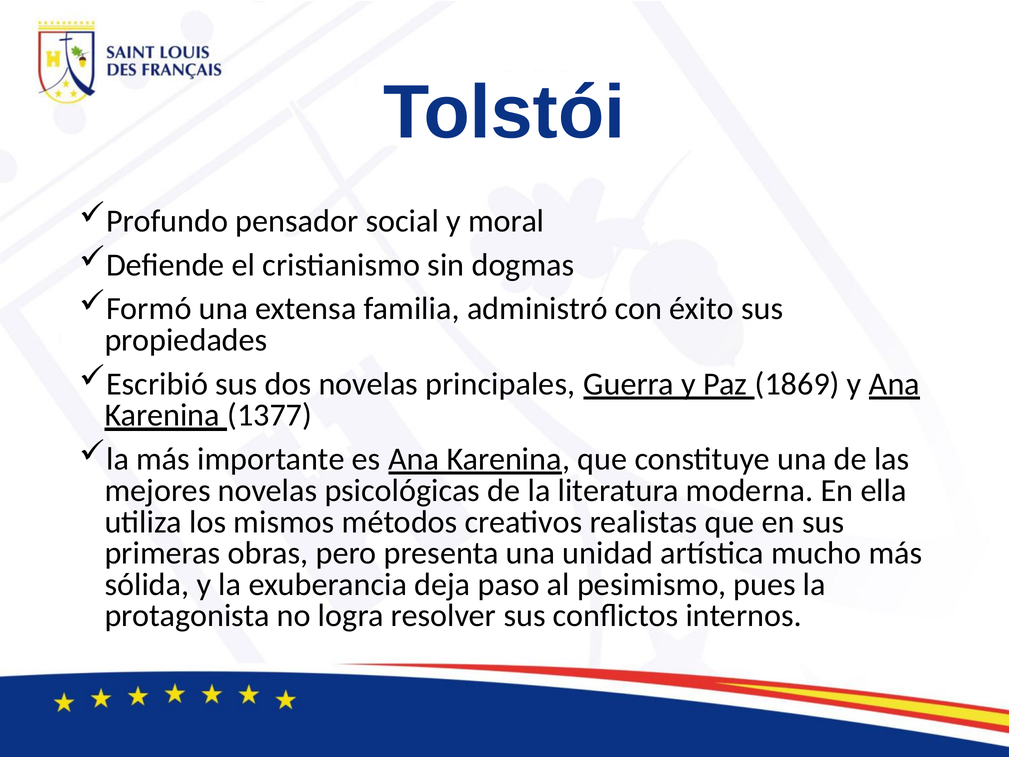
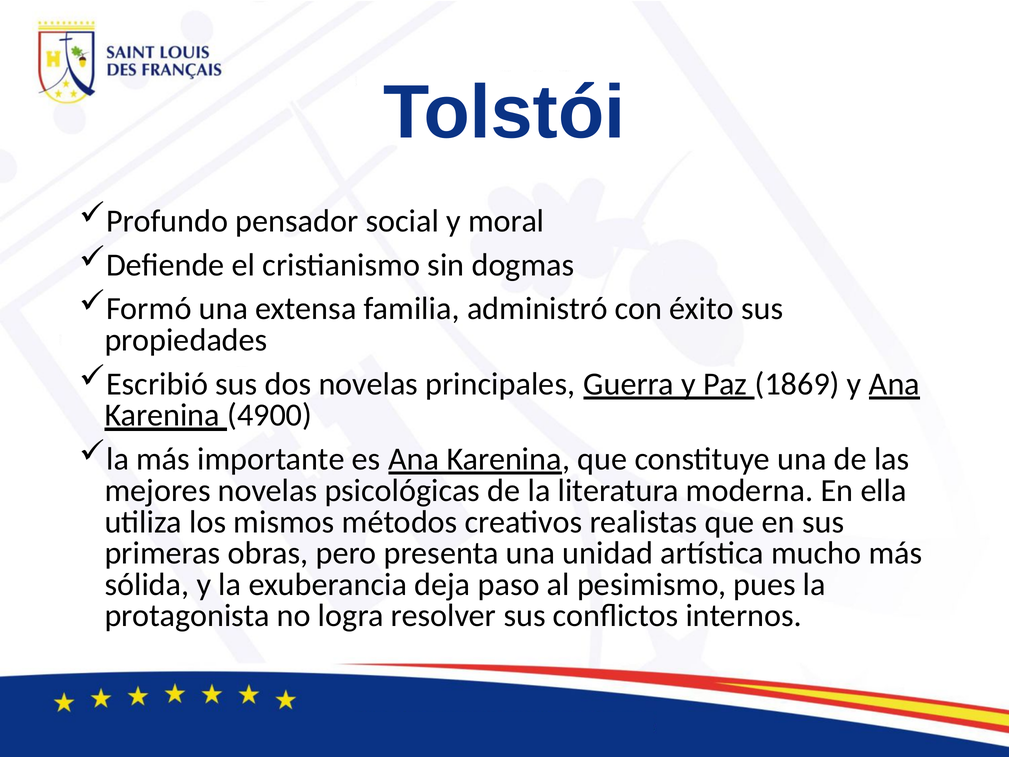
1377: 1377 -> 4900 (270, 415)
